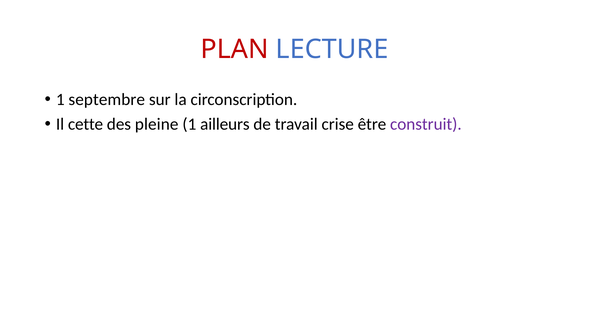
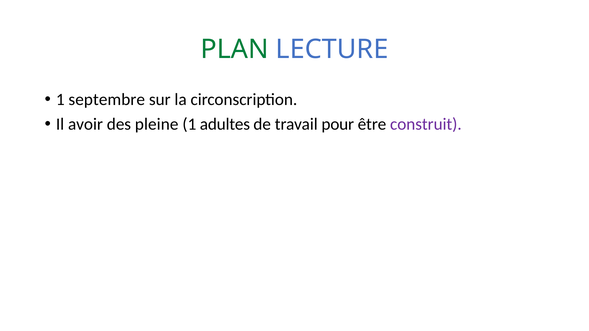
PLAN colour: red -> green (235, 49)
cette: cette -> avoir (85, 124)
ailleurs: ailleurs -> adultes (225, 124)
crise: crise -> pour (338, 124)
